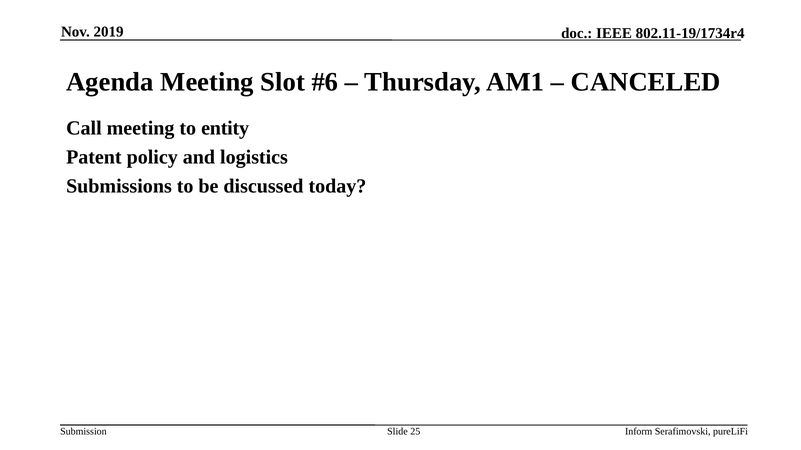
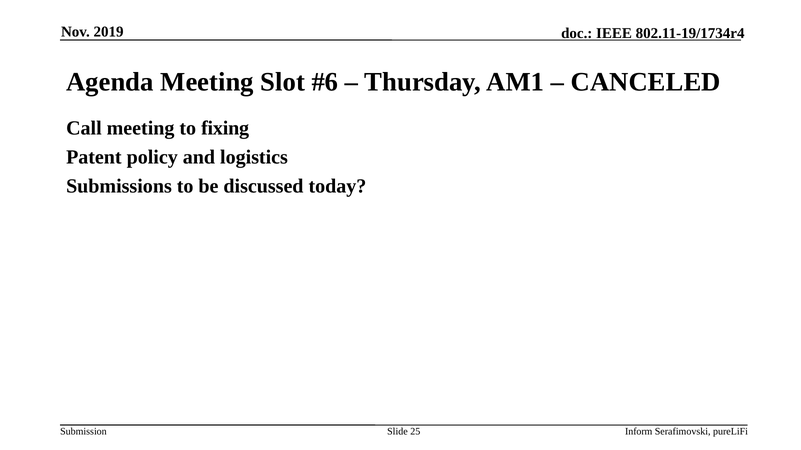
entity: entity -> fixing (225, 128)
